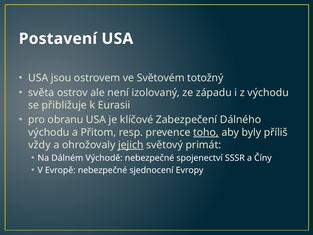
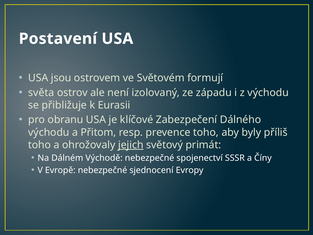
totožný: totožný -> formují (205, 78)
toho underline: present -> none (206, 132)
vždy: vždy -> toho (40, 145)
